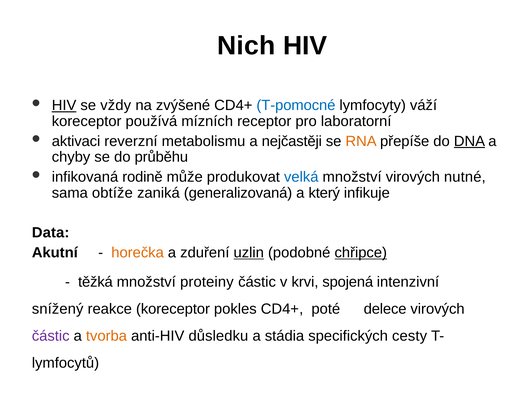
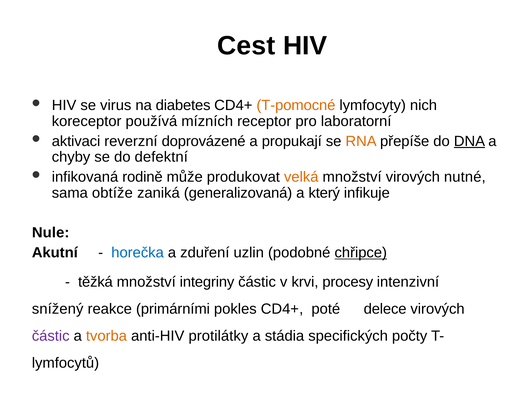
Nich: Nich -> Cest (246, 46)
HIV underline: present -> none (64, 105)
vždy: vždy -> virus (116, 105)
zvýšené: zvýšené -> diabetes (183, 105)
T-pomocné colour: blue -> orange (296, 105)
váží: váží -> nich (423, 105)
metabolismu: metabolismu -> doprovázené (204, 141)
nejčastěji: nejčastěji -> propukají (292, 141)
průběhu: průběhu -> defektní (161, 157)
velká colour: blue -> orange (301, 177)
Data: Data -> Nule (51, 233)
horečka colour: orange -> blue (138, 253)
uzlin underline: present -> none (249, 253)
proteiny: proteiny -> integriny (207, 282)
spojená: spojená -> procesy (348, 282)
reakce koreceptor: koreceptor -> primárními (173, 309)
důsledku: důsledku -> protilátky (218, 336)
cesty: cesty -> počty (410, 336)
